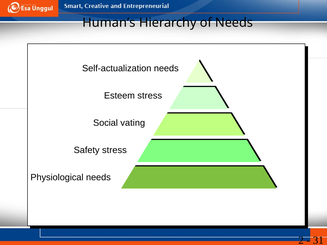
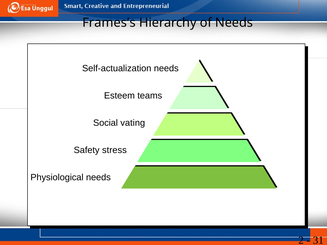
Human’s: Human’s -> Frames’s (109, 23)
Esteem stress: stress -> teams (150, 96)
